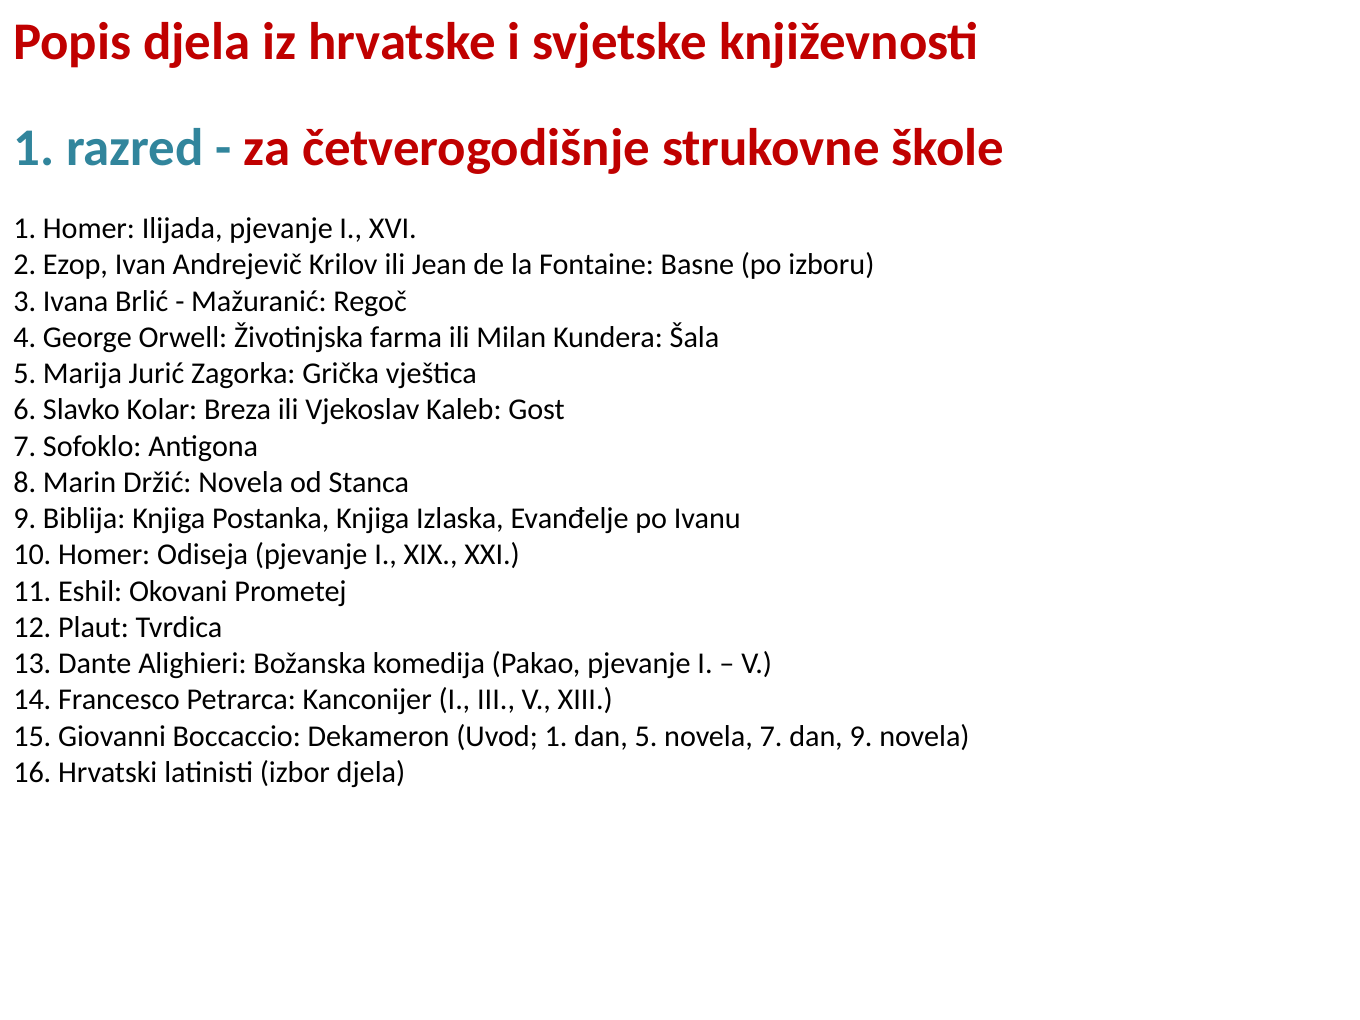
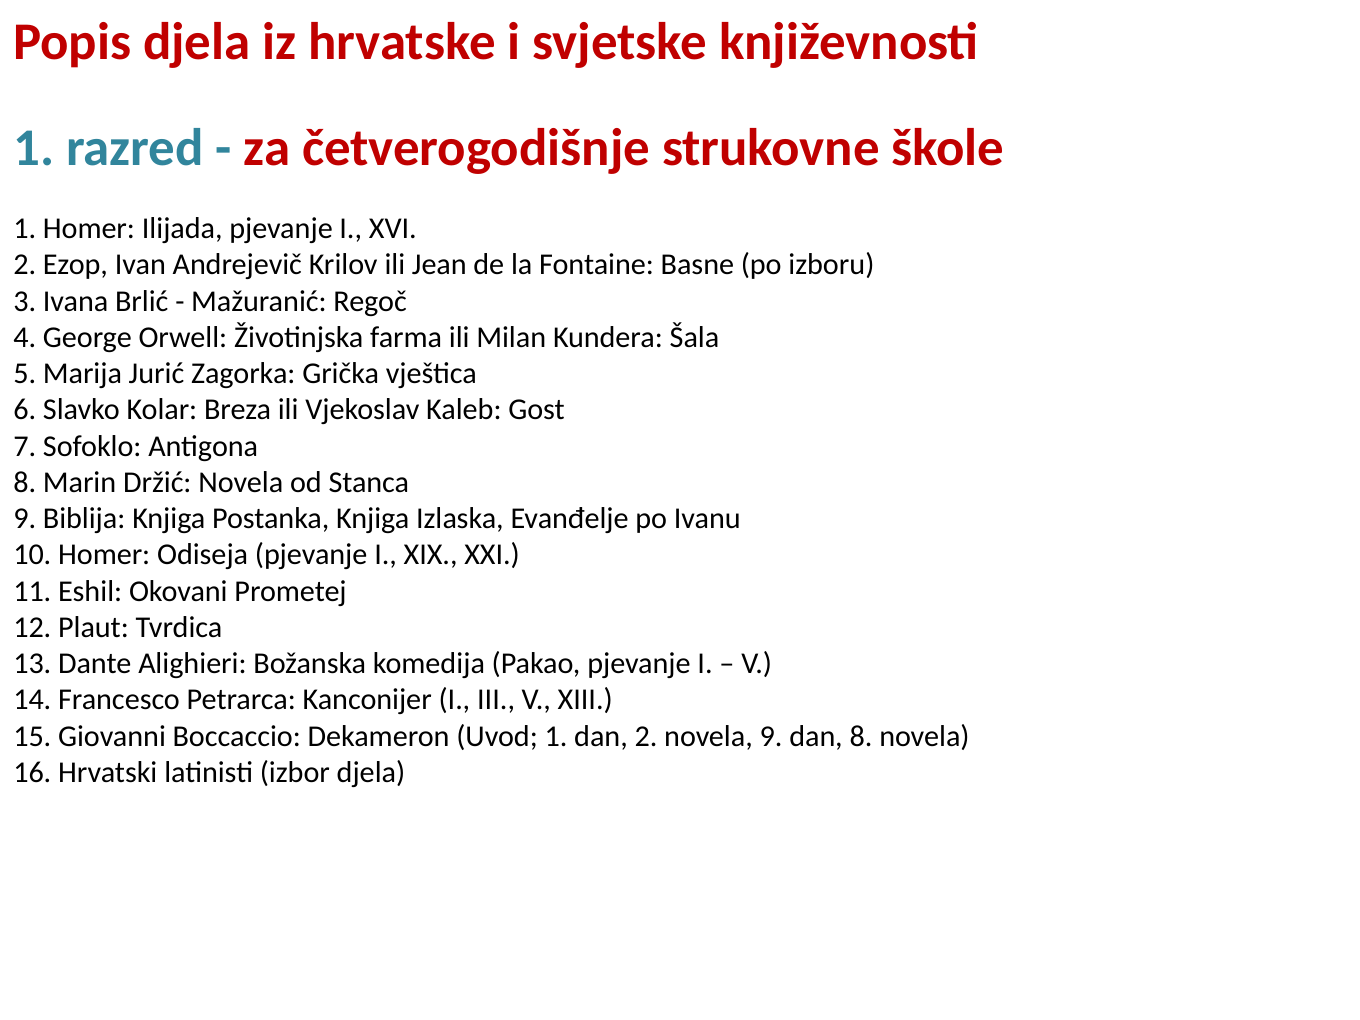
dan 5: 5 -> 2 (646, 736)
novela 7: 7 -> 9 (771, 736)
dan 9: 9 -> 8 (861, 736)
